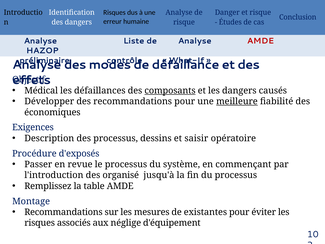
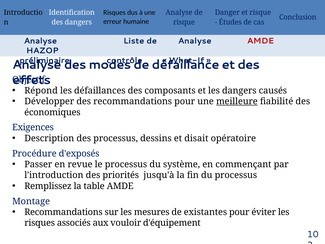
Médical: Médical -> Répond (41, 91)
composants underline: present -> none (170, 91)
saisir: saisir -> disait (196, 138)
organisé: organisé -> priorités (121, 175)
néglige: néglige -> vouloir (126, 223)
